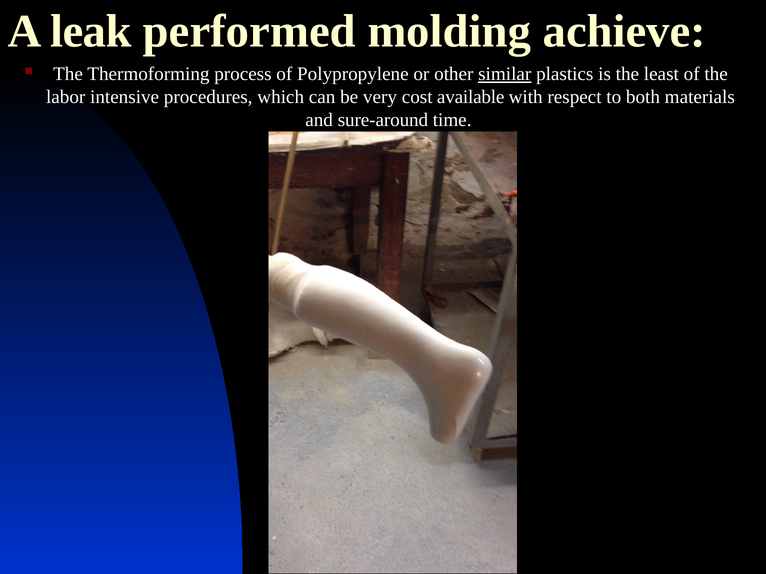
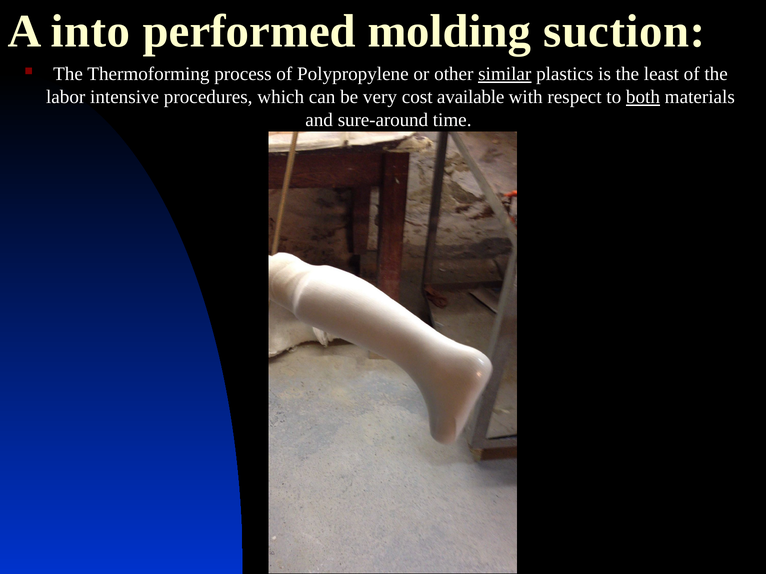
leak: leak -> into (91, 31)
achieve: achieve -> suction (624, 31)
both underline: none -> present (643, 97)
